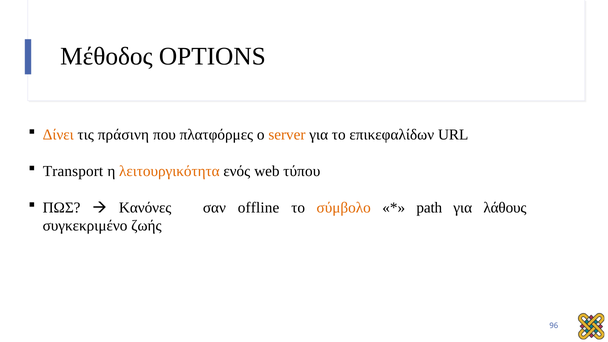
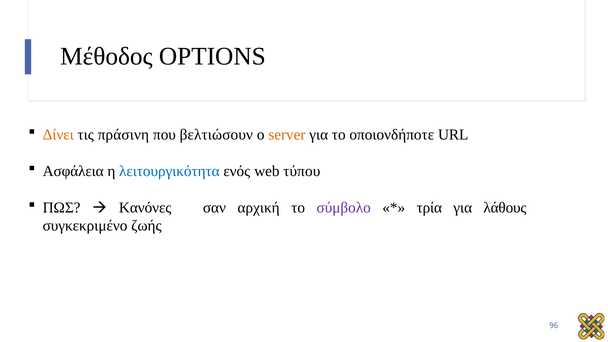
πλατφόρμες: πλατφόρμες -> βελτιώσουν (216, 135)
επικεφαλίδων: επικεφαλίδων -> οποιονδήποτε (392, 135)
Transport: Transport -> Ασφάλεια (73, 171)
λειτουργικότητα colour: orange -> blue (169, 171)
offline: offline -> αρχική (259, 208)
σύμβολο colour: orange -> purple (344, 208)
path: path -> τρία (429, 208)
